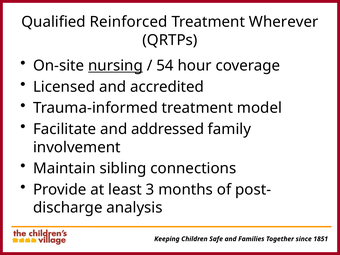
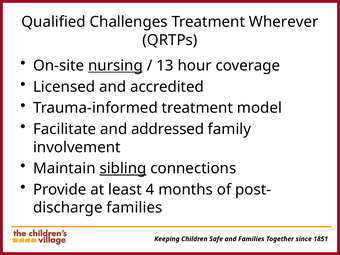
Reinforced: Reinforced -> Challenges (129, 22)
54: 54 -> 13 (165, 66)
sibling underline: none -> present (123, 168)
3: 3 -> 4 (150, 190)
analysis: analysis -> families (134, 208)
